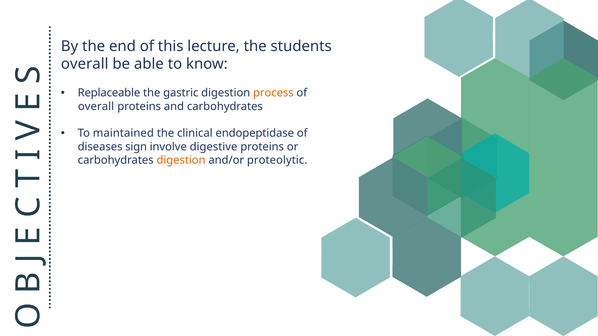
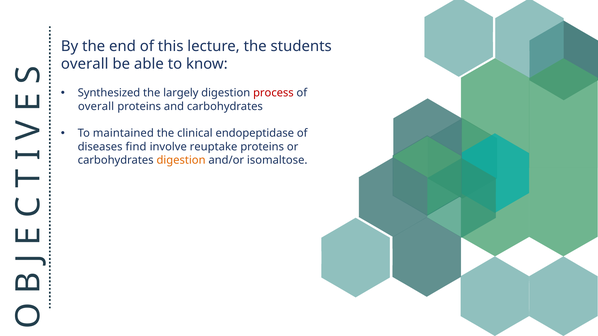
Replaceable: Replaceable -> Synthesized (109, 93)
gastric: gastric -> largely (181, 93)
process colour: orange -> red (273, 93)
sign: sign -> find (136, 147)
digestive: digestive -> reuptake (214, 147)
proteolytic: proteolytic -> isomaltose (277, 160)
